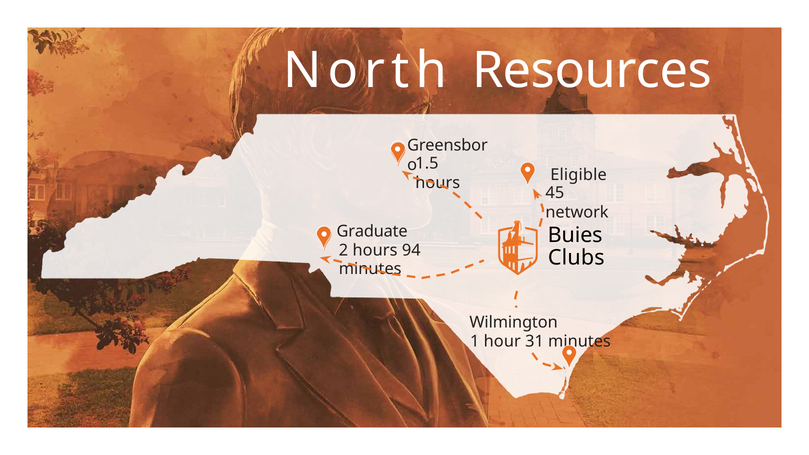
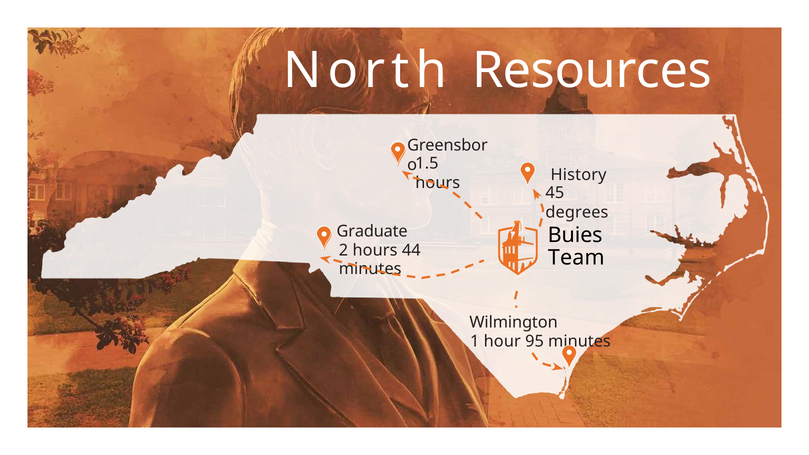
Eligible: Eligible -> History (579, 175)
network: network -> degrees (577, 213)
94: 94 -> 44 (411, 250)
Clubs: Clubs -> Team (576, 258)
31: 31 -> 95 (535, 341)
